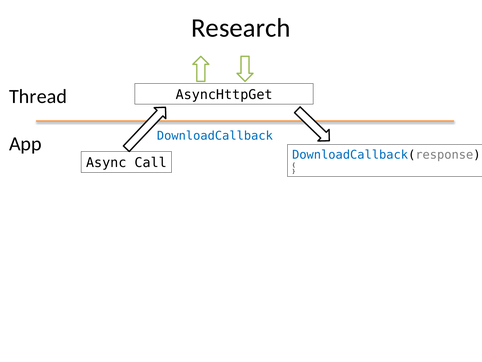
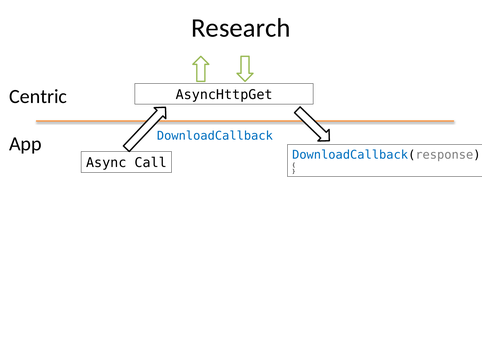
Thread: Thread -> Centric (38, 96)
